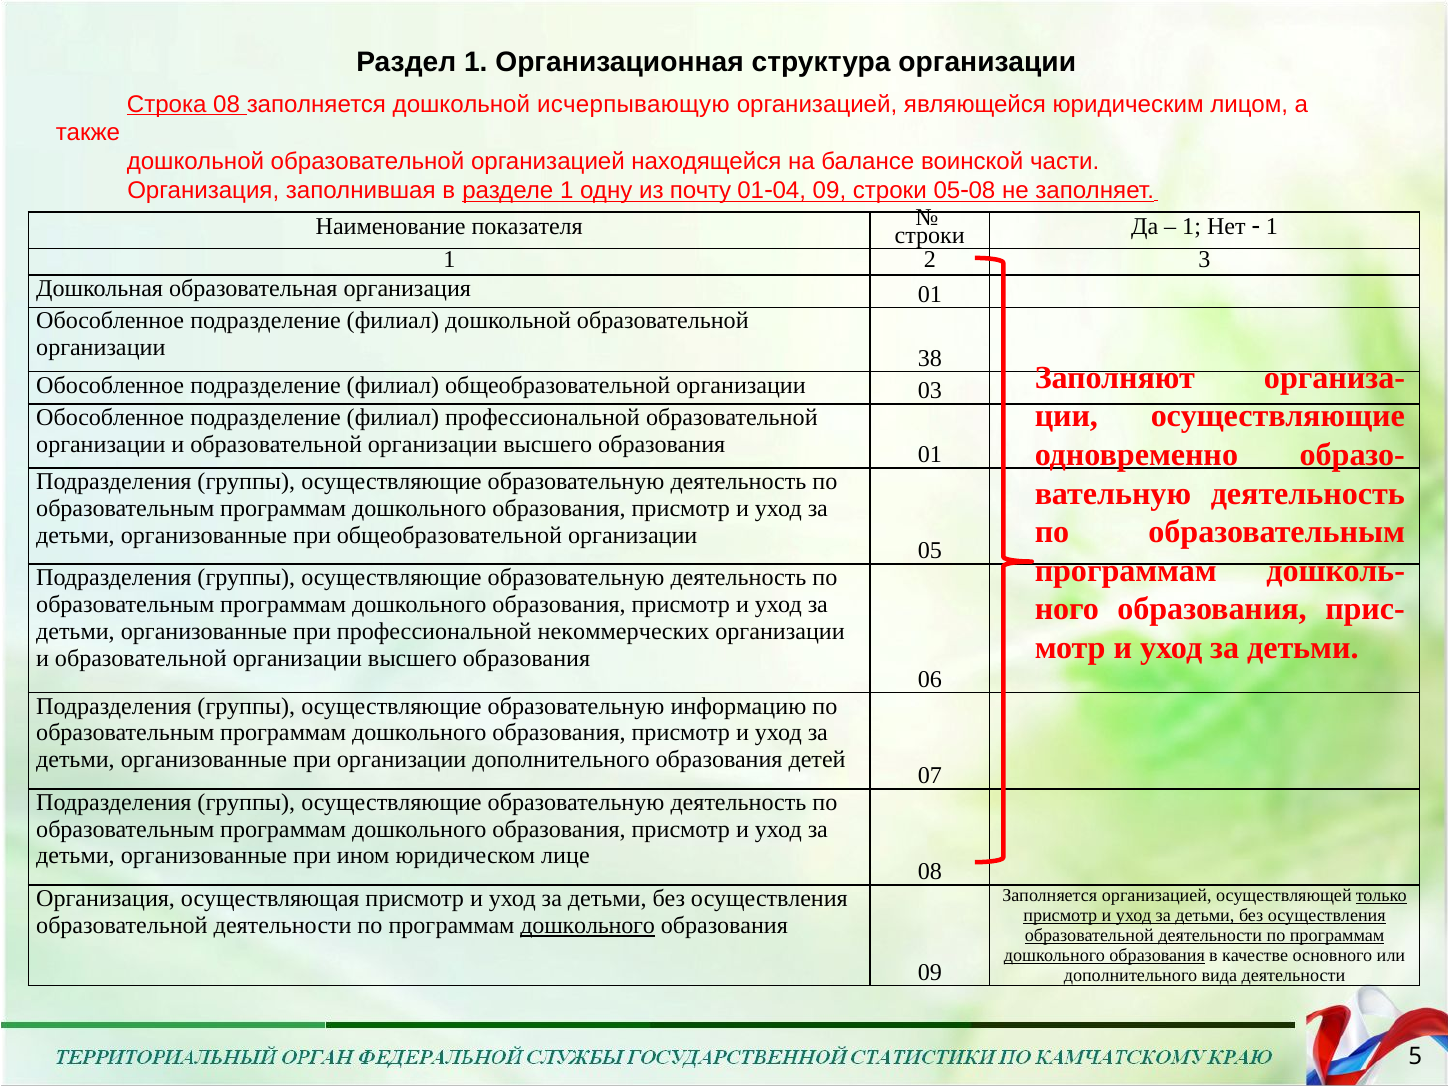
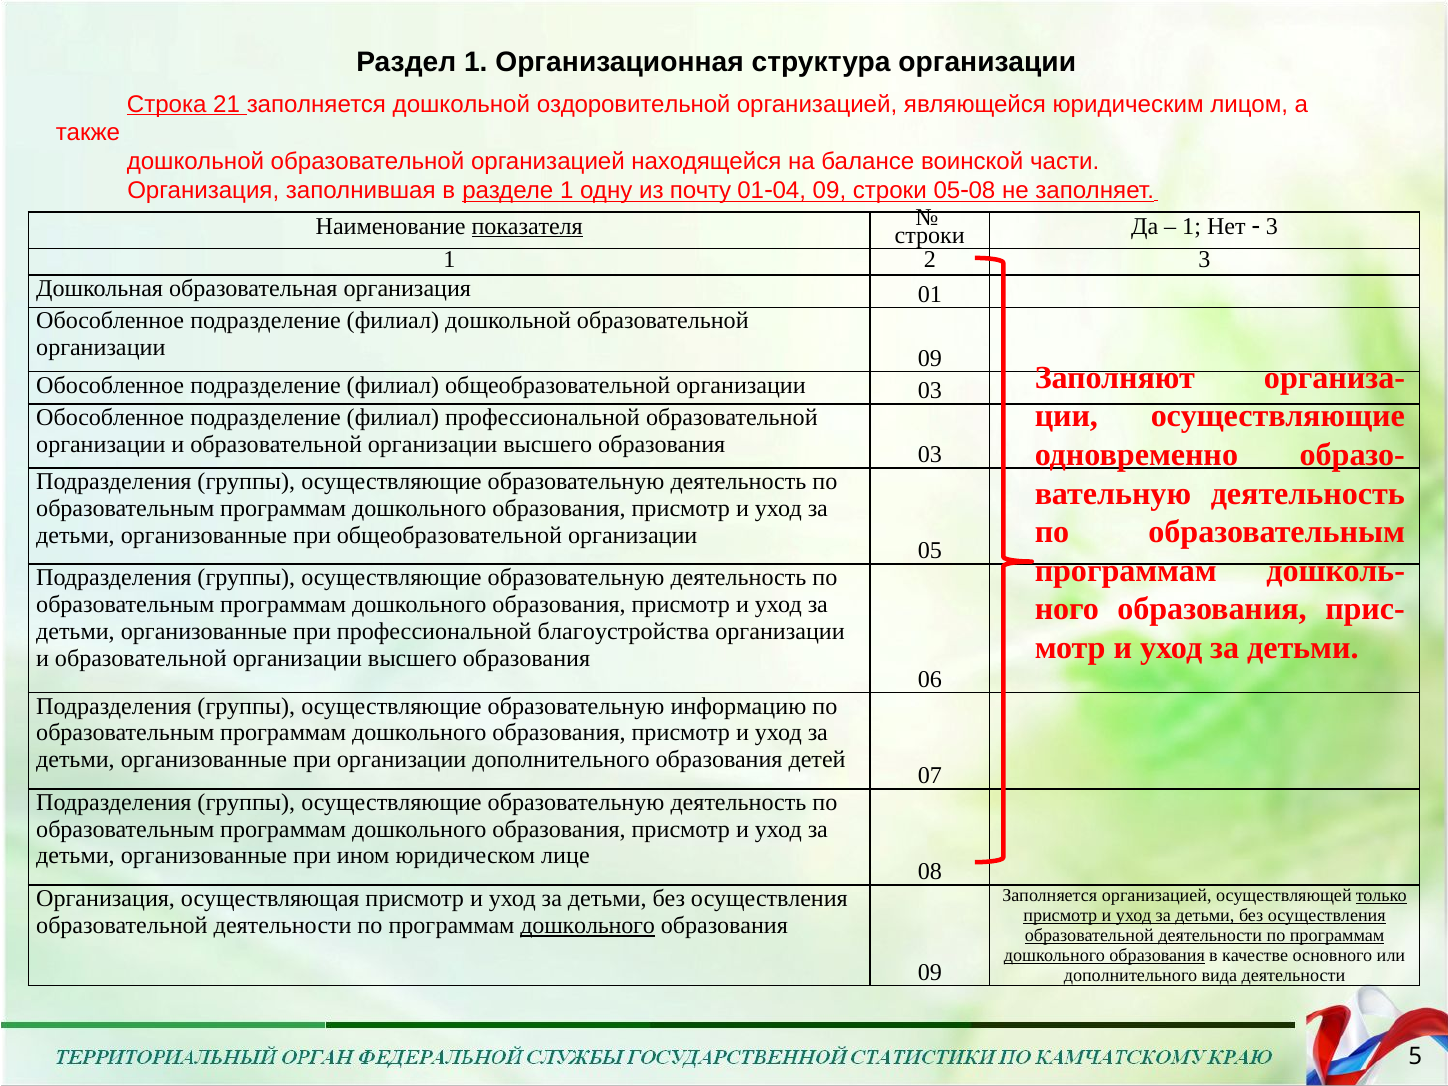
Строка 08: 08 -> 21 (227, 104)
исчерпывающую: исчерпывающую -> оздоровительной (634, 104)
показателя underline: none -> present (527, 226)
1: 1 -> 3 (1272, 226)
организации 38: 38 -> 09 (930, 358)
образования 01: 01 -> 03 (930, 455)
некоммерческих: некоммерческих -> благоустройства (624, 631)
